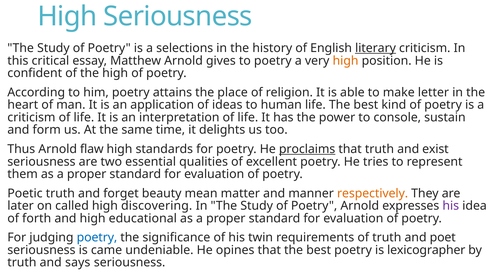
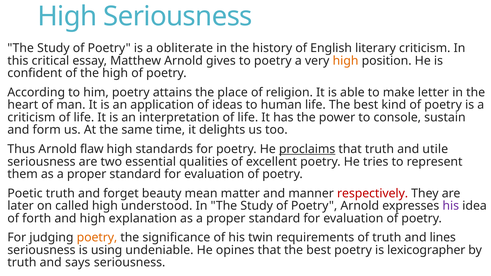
selections: selections -> obliterate (185, 48)
literary underline: present -> none (376, 48)
exist: exist -> utile (435, 149)
respectively colour: orange -> red (373, 193)
discovering: discovering -> understood (157, 206)
educational: educational -> explanation (143, 218)
poetry colour: blue -> orange (97, 238)
poet: poet -> lines (443, 238)
came: came -> using (107, 250)
